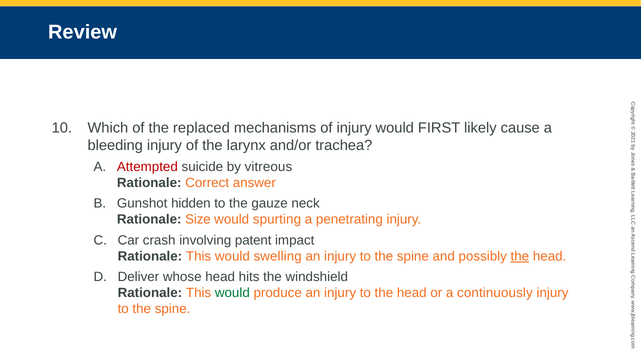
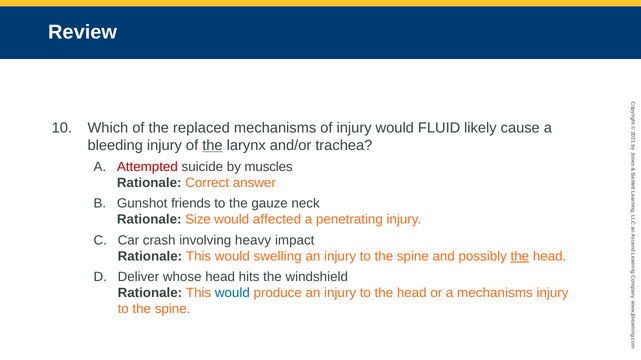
FIRST: FIRST -> FLUID (439, 128)
the underline: none -> present (212, 146)
vitreous: vitreous -> muscles (269, 167)
hidden: hidden -> friends (191, 204)
spurting: spurting -> affected (277, 220)
patent: patent -> heavy (253, 241)
would colour: green -> blue (232, 293)
a continuously: continuously -> mechanisms (495, 293)
